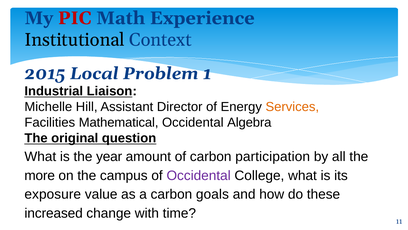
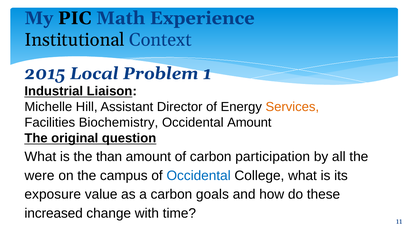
PIC colour: red -> black (75, 18)
Mathematical: Mathematical -> Biochemistry (119, 122)
Occidental Algebra: Algebra -> Amount (249, 122)
year: year -> than (109, 156)
more: more -> were (40, 175)
Occidental colour: purple -> blue (199, 175)
